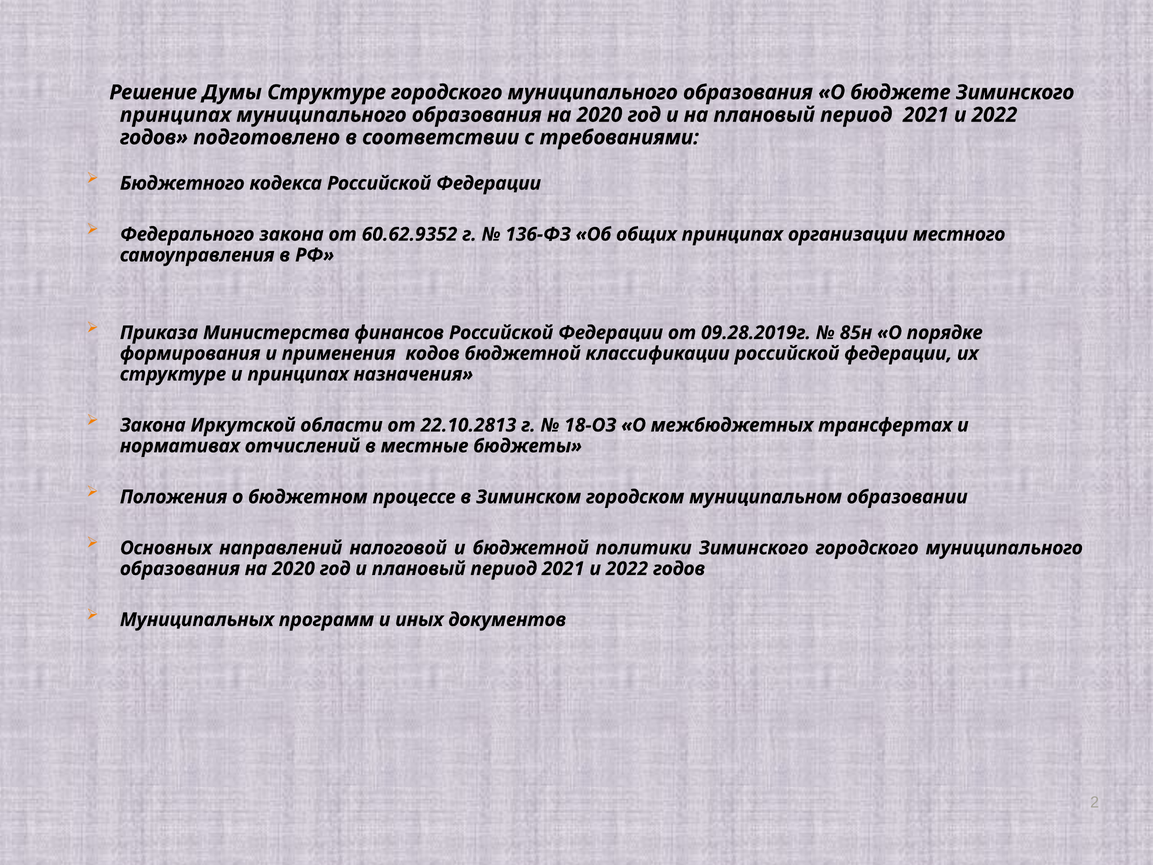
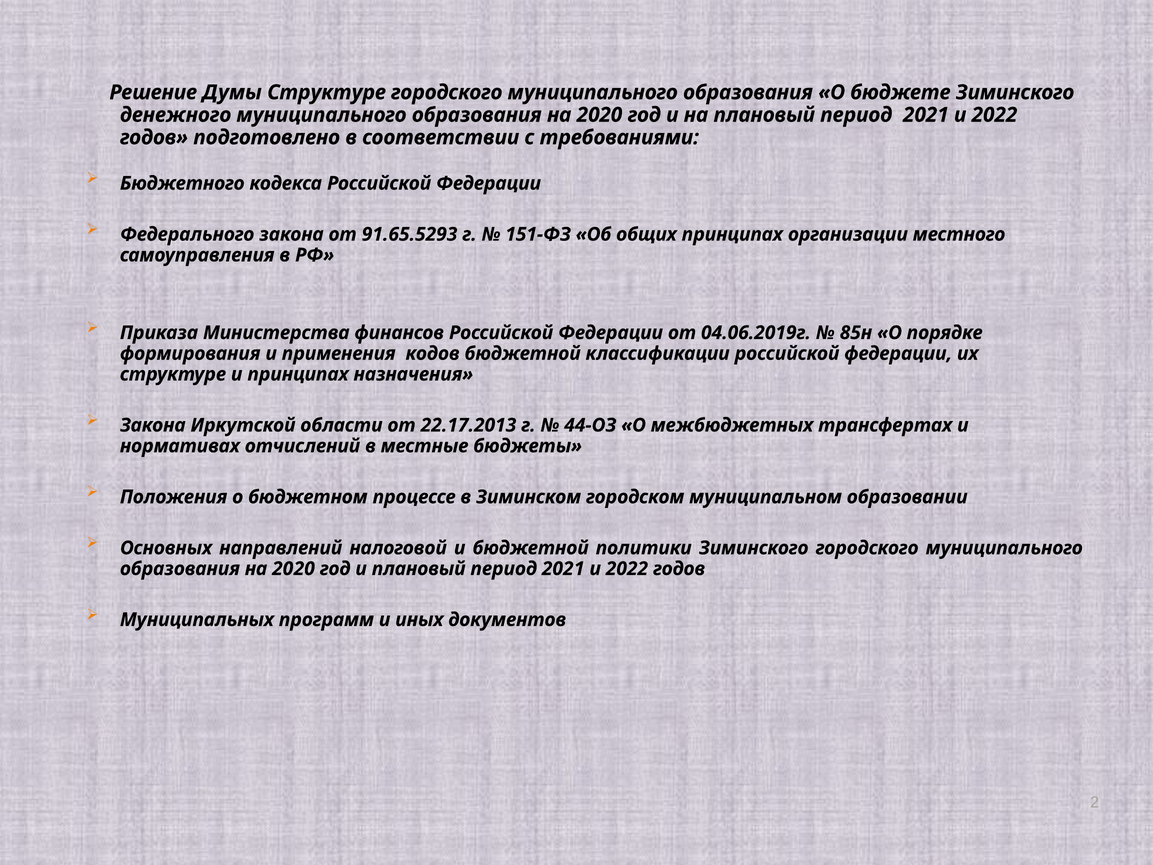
принципах: принципах -> денежного (176, 115)
60.62.9352: 60.62.9352 -> 91.65.5293 (410, 234)
136-ФЗ: 136-ФЗ -> 151-ФЗ (538, 234)
09.28.2019г: 09.28.2019г -> 04.06.2019г (756, 333)
22.10.2813: 22.10.2813 -> 22.17.2013 (469, 425)
18-ОЗ: 18-ОЗ -> 44-ОЗ (590, 425)
